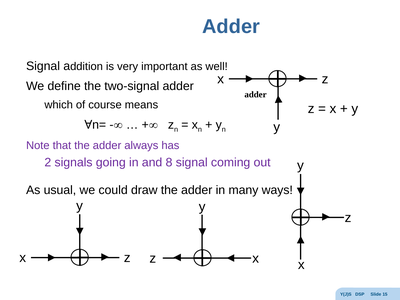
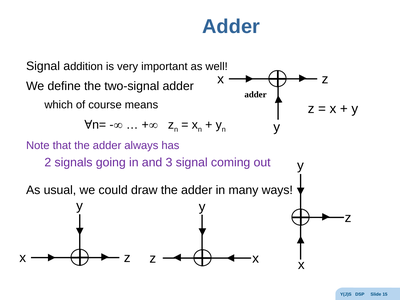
8: 8 -> 3 (169, 163)
